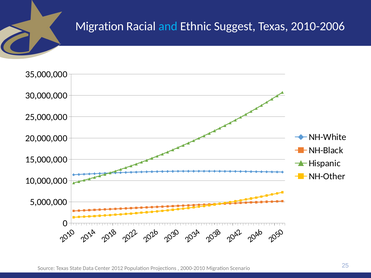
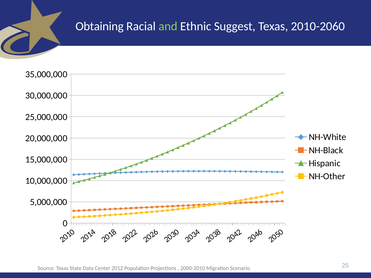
Migration: Migration -> Obtaining (100, 26)
and colour: light blue -> light green (168, 26)
2010-2006: 2010-2006 -> 2010-2060 (318, 26)
